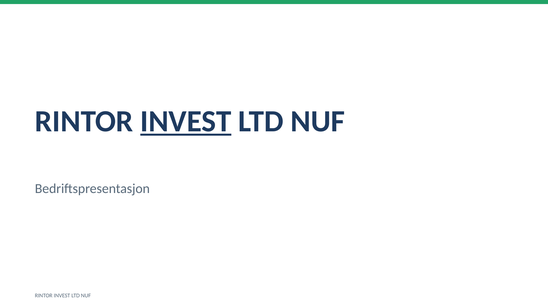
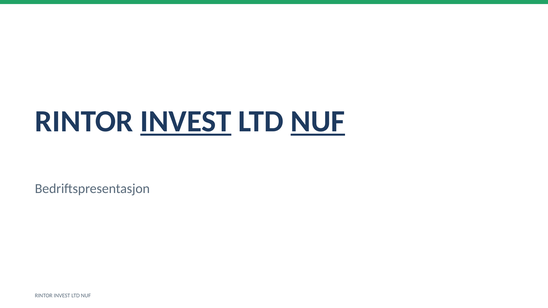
NUF underline: none -> present (318, 122)
